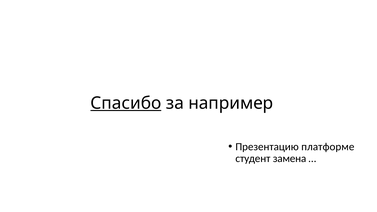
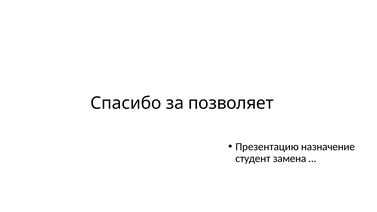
Спасибо underline: present -> none (126, 103)
например: например -> позволяет (231, 103)
платформе: платформе -> назначение (328, 147)
